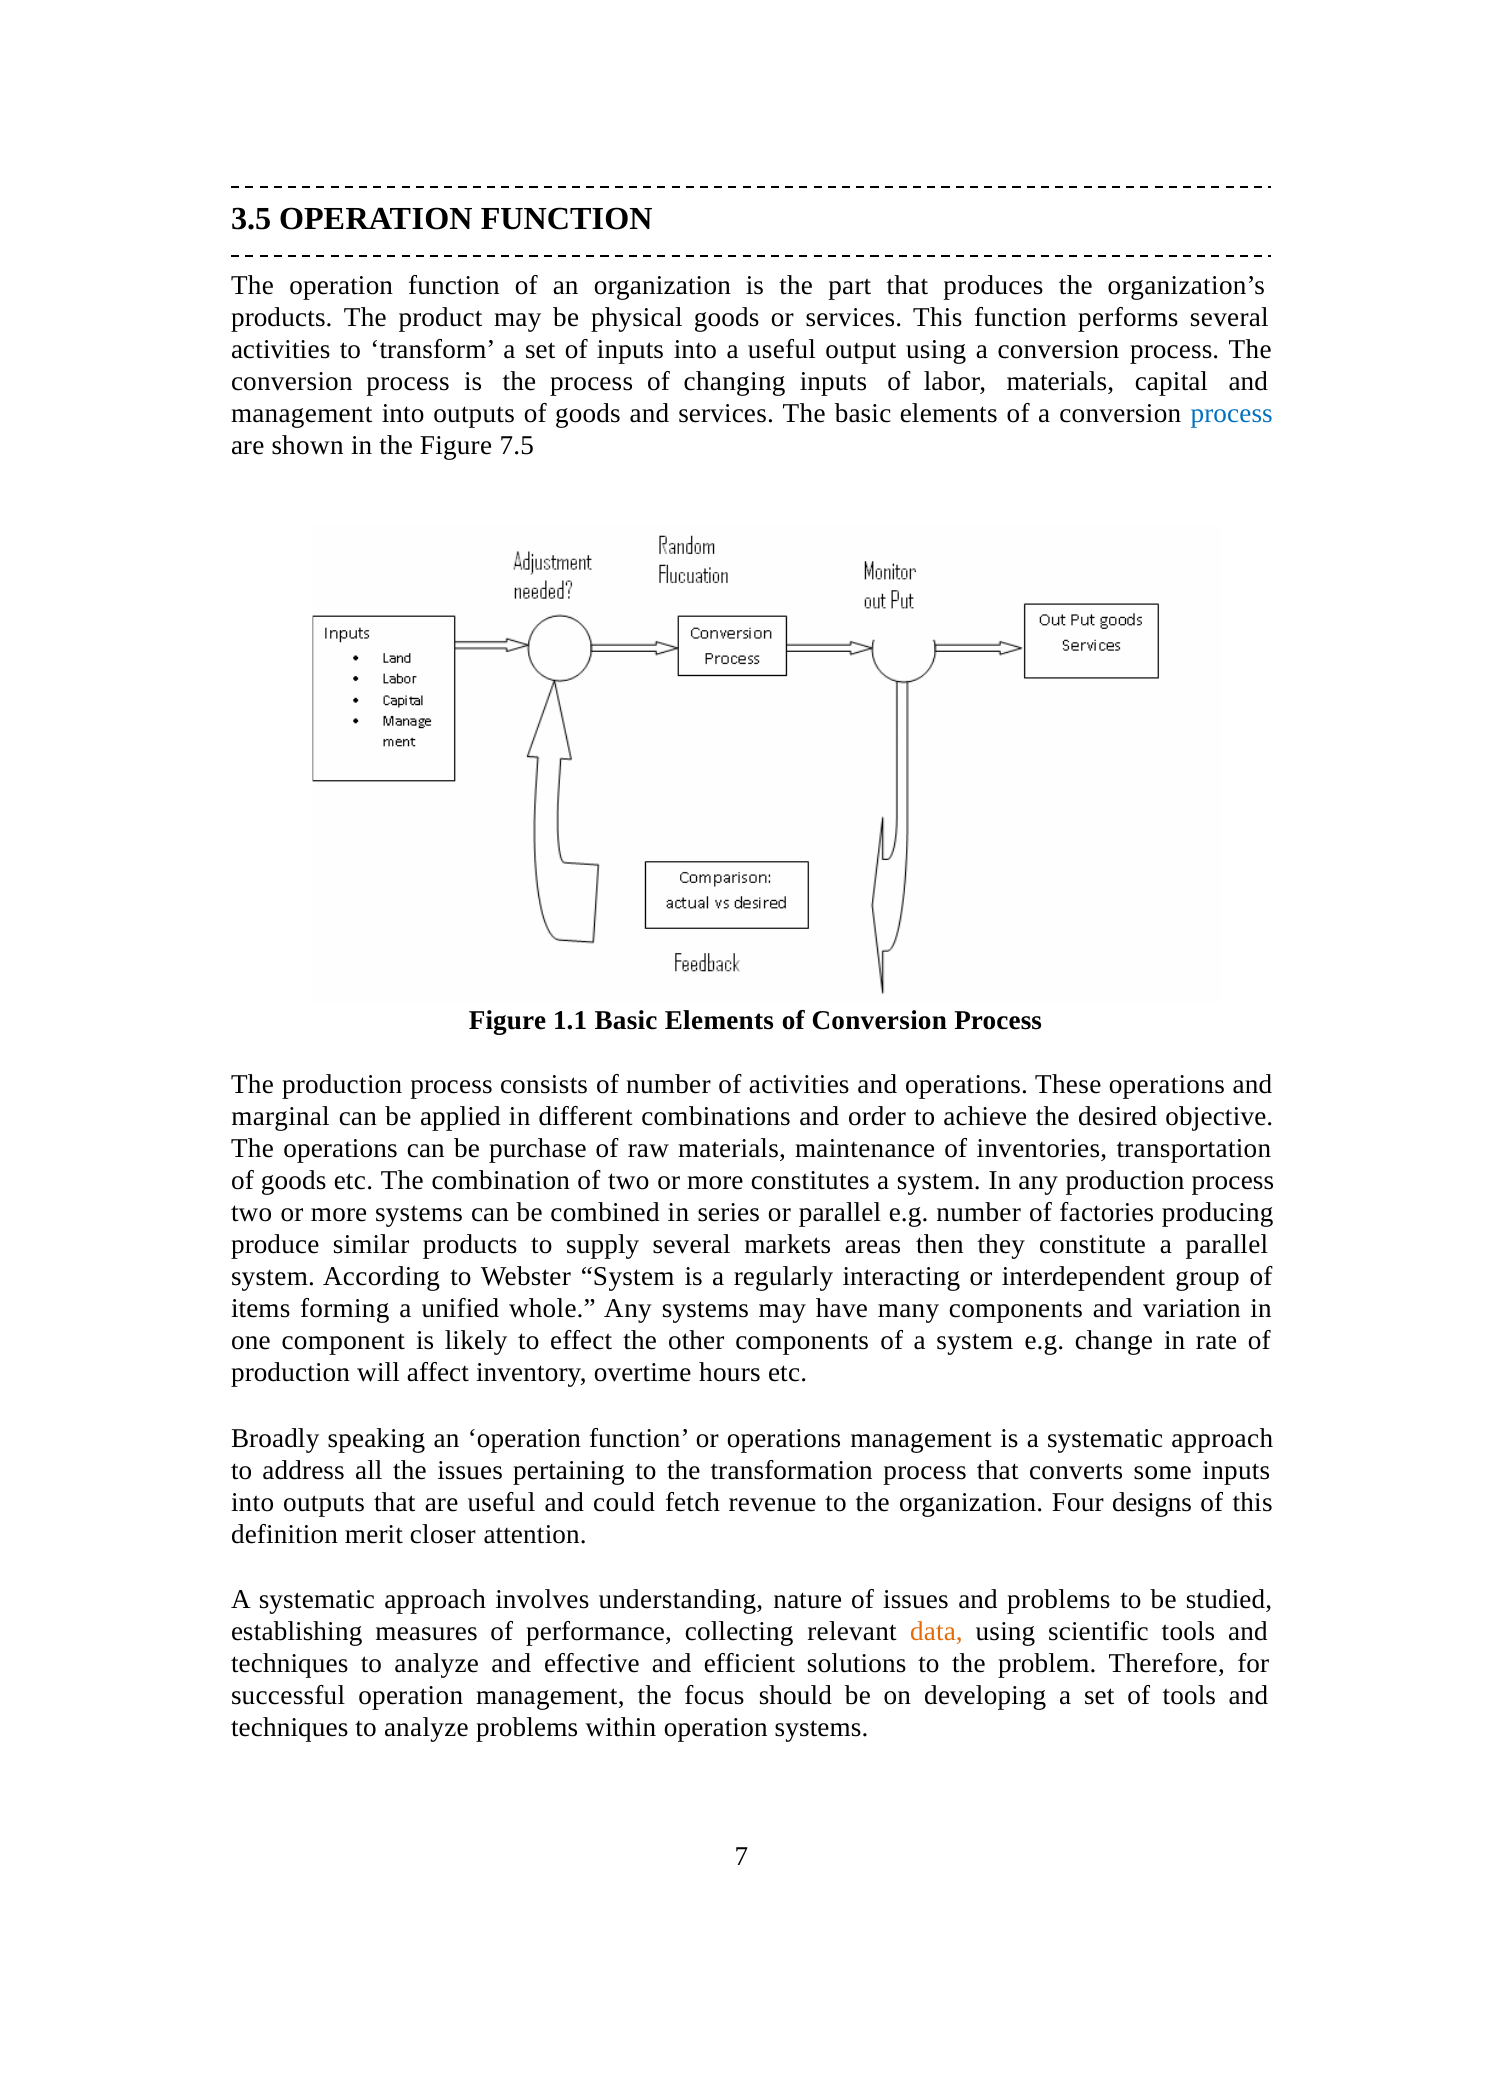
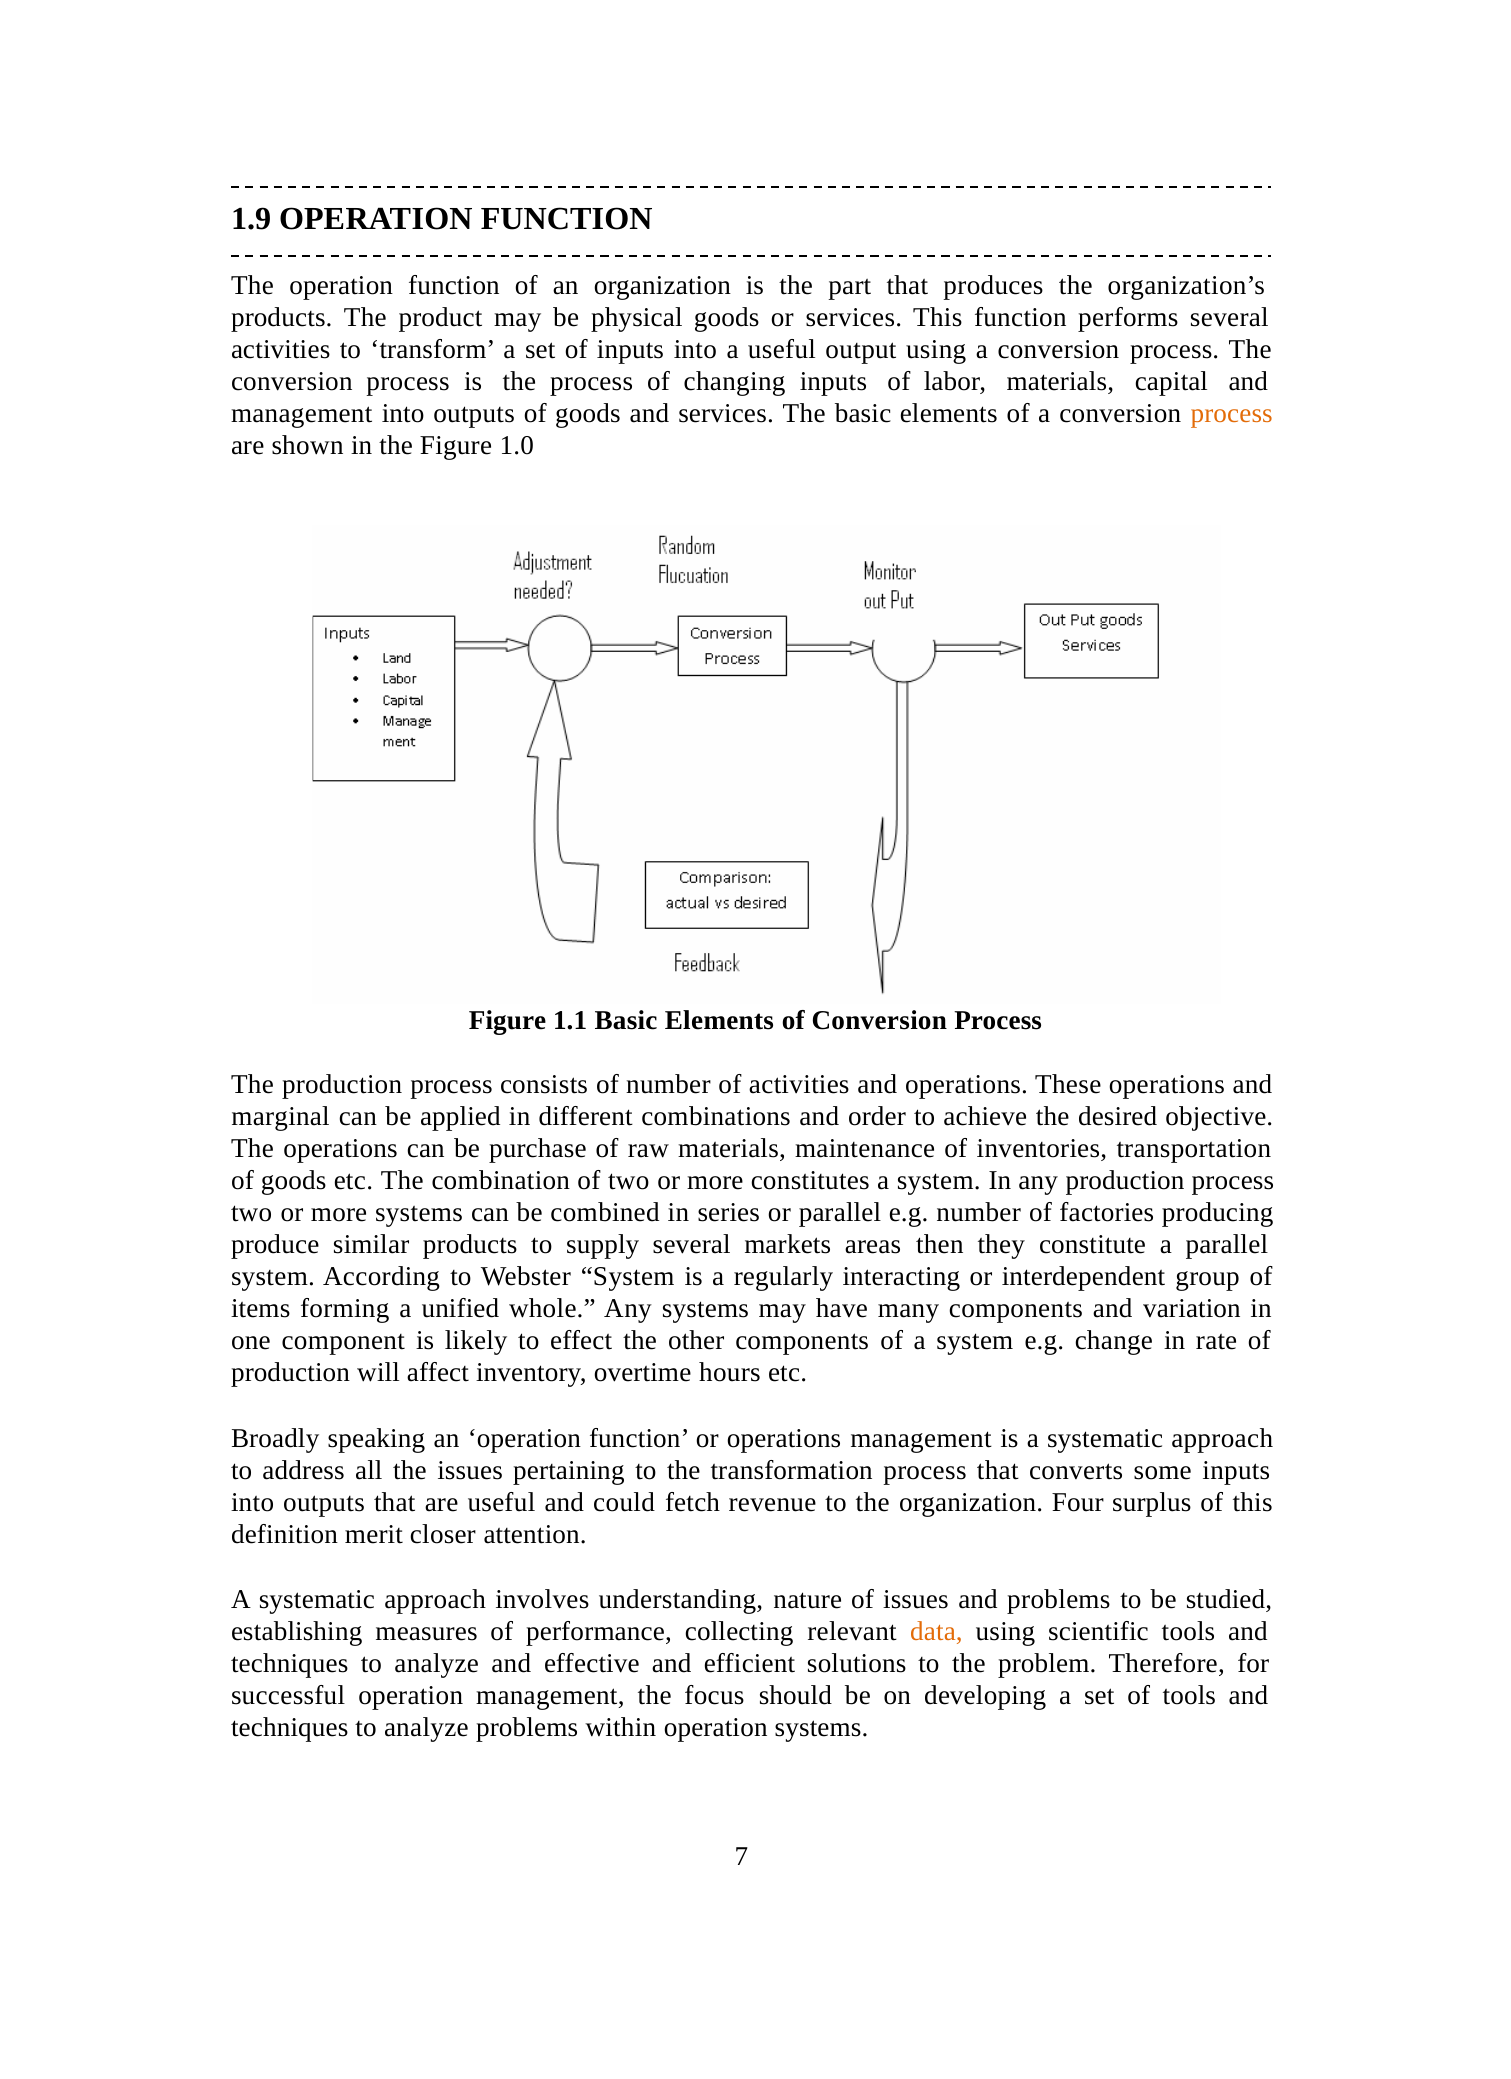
3.5: 3.5 -> 1.9 (251, 219)
process colour: blue -> orange (1232, 414)
7.5: 7.5 -> 1.0 (517, 446)
designs: designs -> surplus (1152, 1502)
